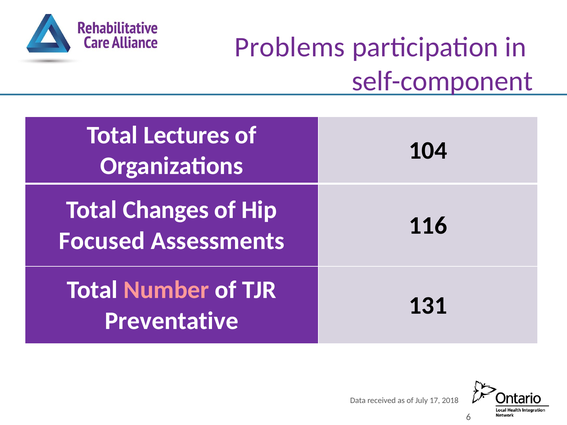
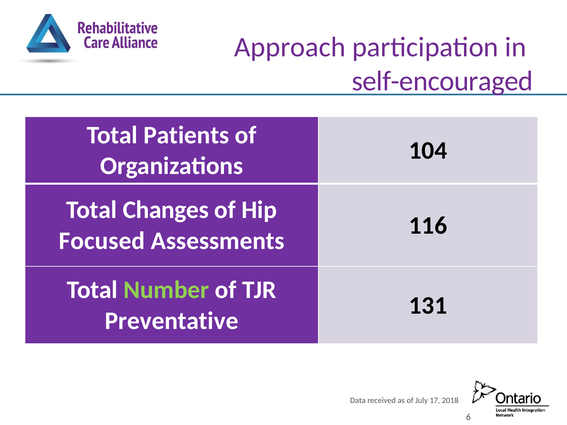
Problems: Problems -> Approach (290, 47)
self-component: self-component -> self-encouraged (442, 81)
Lectures: Lectures -> Patients (186, 135)
Number colour: pink -> light green (166, 290)
